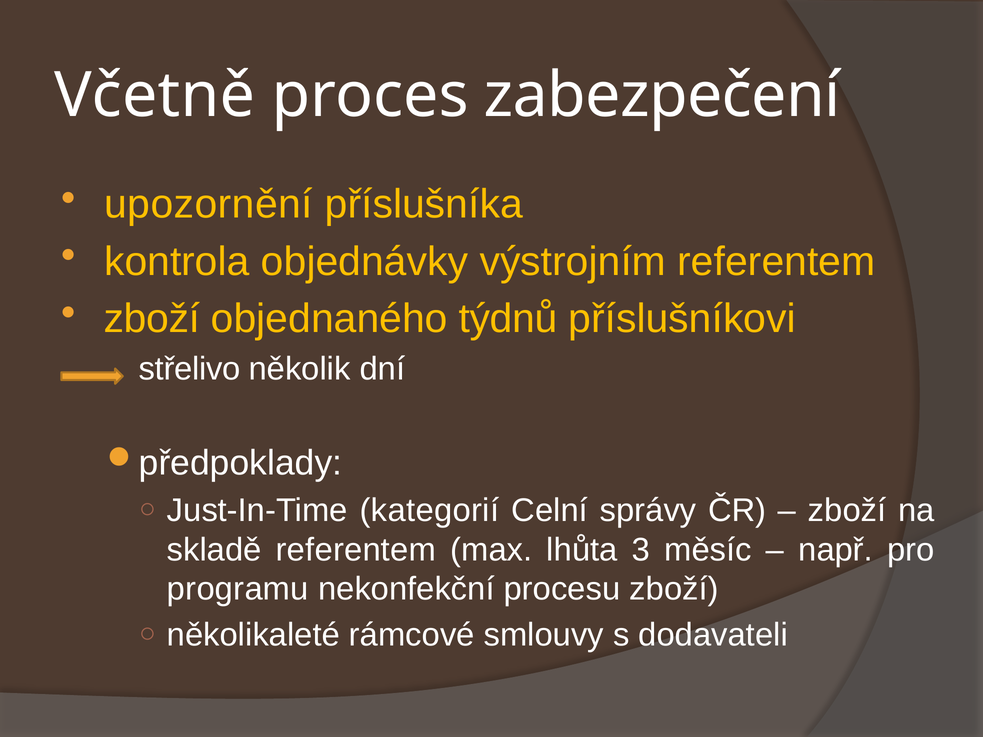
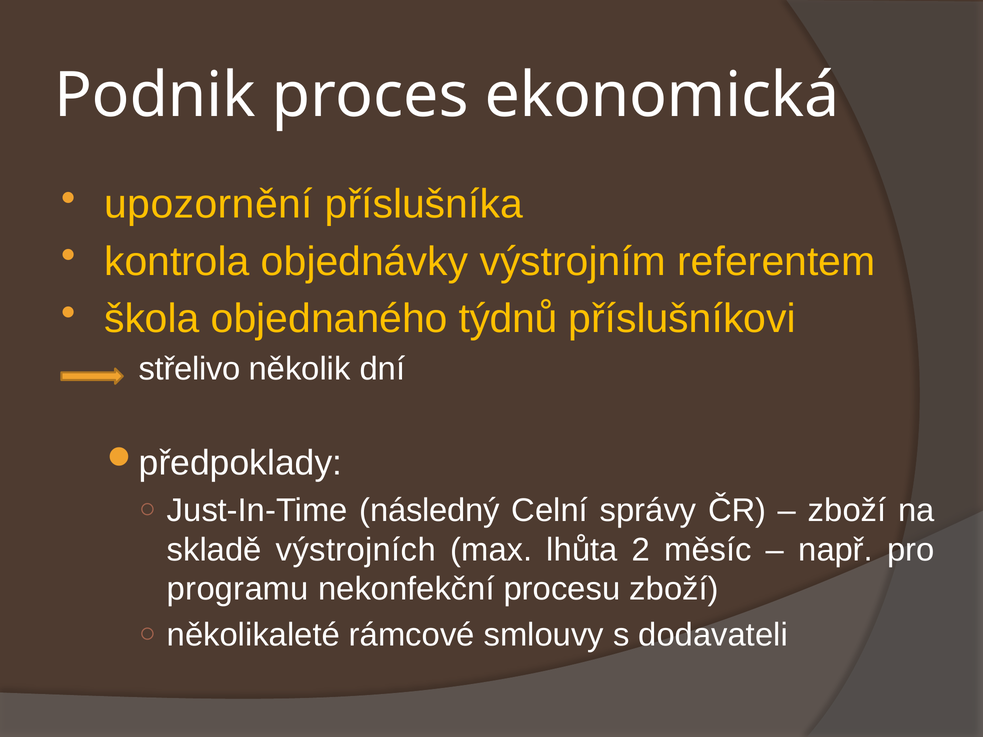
Včetně: Včetně -> Podnik (155, 95)
zabezpečení: zabezpečení -> ekonomická (662, 95)
zboží: zboží -> škola (152, 319)
kategorií: kategorií -> následný (430, 511)
skladě referentem: referentem -> výstrojních (356, 550)
3: 3 -> 2 (641, 550)
